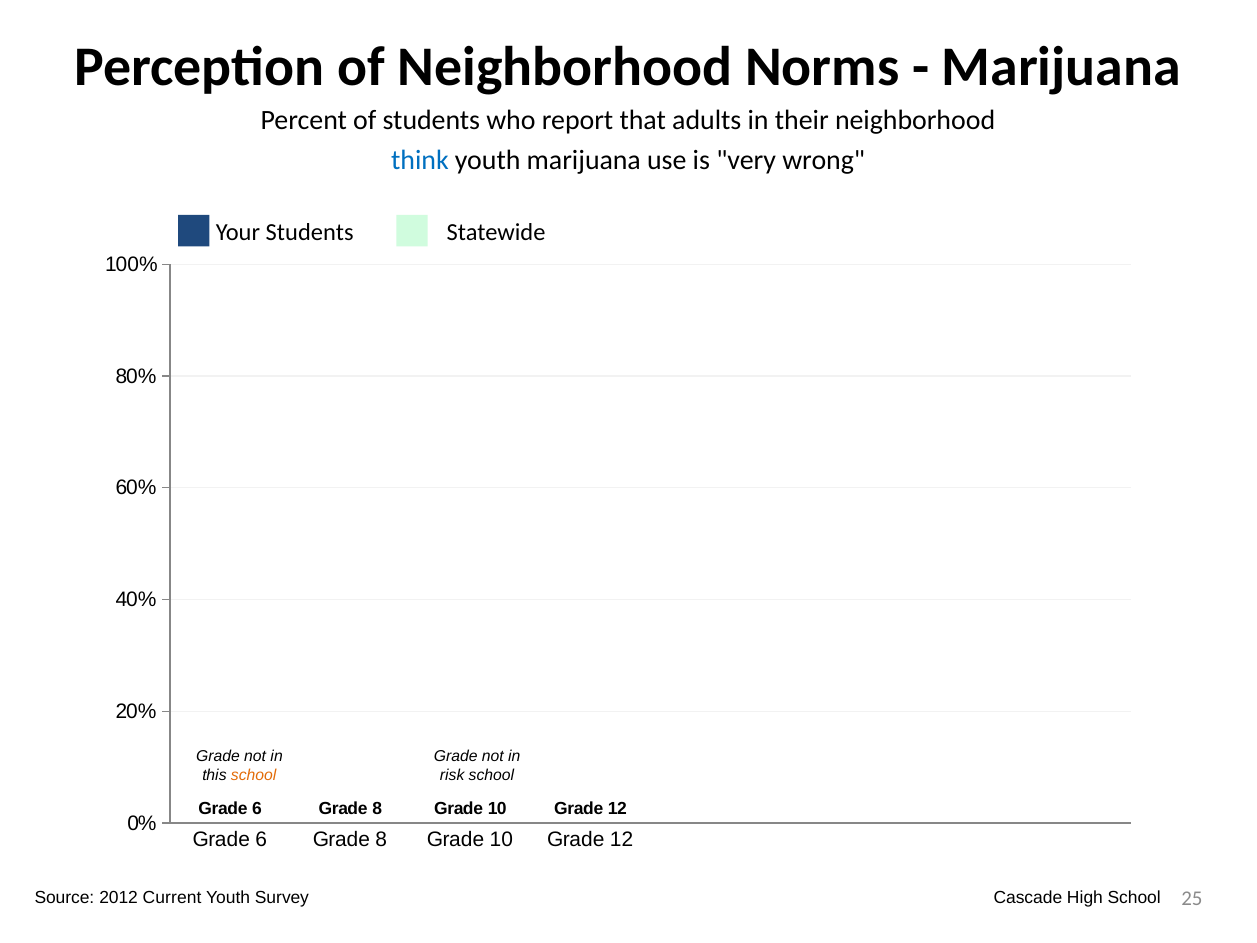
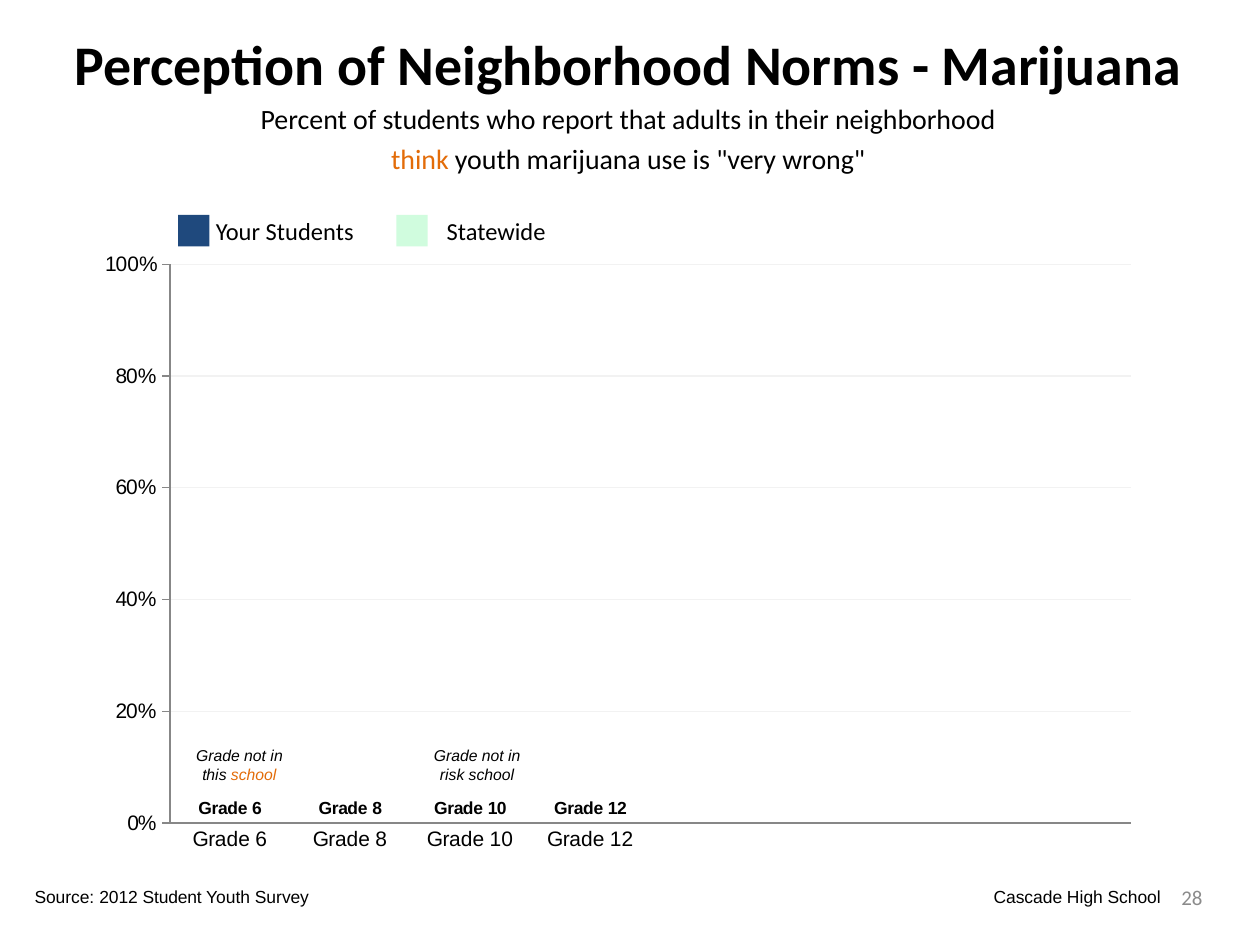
think colour: blue -> orange (420, 160)
Current: Current -> Student (172, 898)
25: 25 -> 28 (1192, 898)
